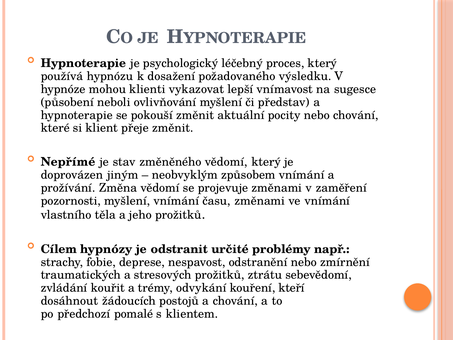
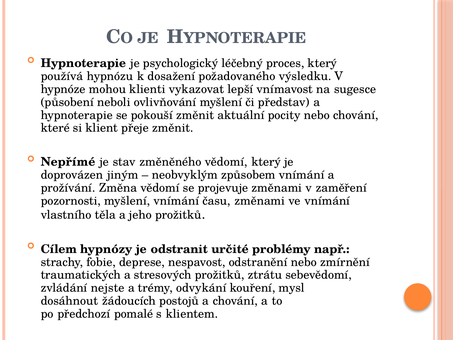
kouřit: kouřit -> nejste (108, 288)
kteří: kteří -> mysl (292, 288)
